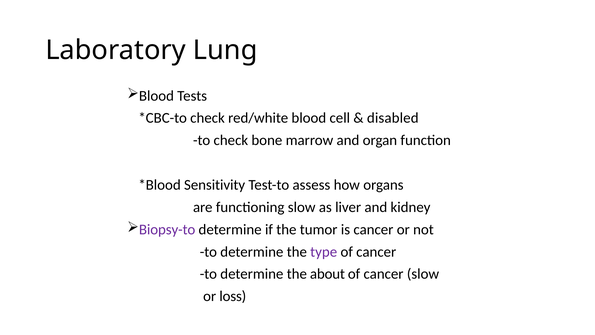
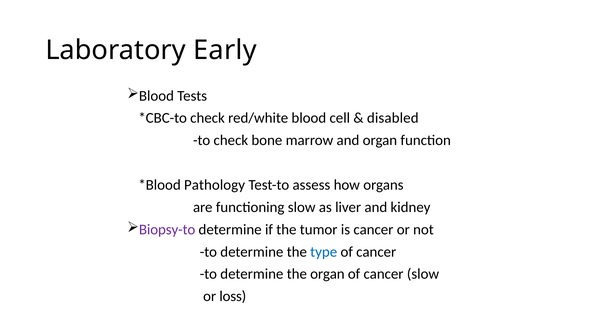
Lung: Lung -> Early (225, 50)
Sensitivity: Sensitivity -> Pathology (215, 185)
type colour: purple -> blue (324, 252)
the about: about -> organ (327, 274)
